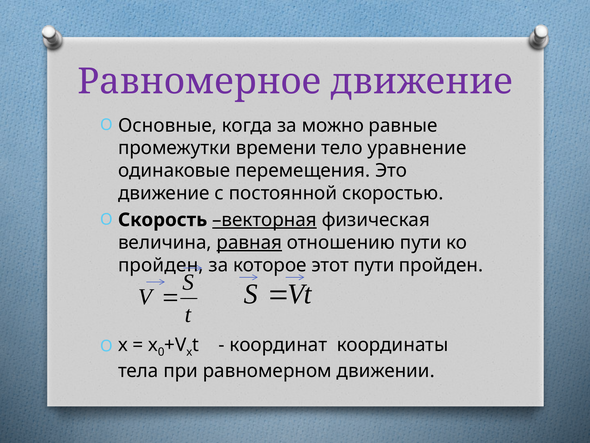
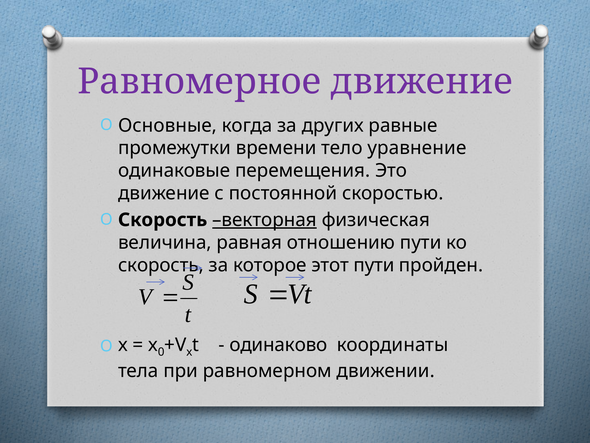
можно: можно -> других (333, 125)
равная underline: present -> none (249, 242)
пройден: пройден -> скорость (161, 265)
координат: координат -> одинаково (278, 344)
